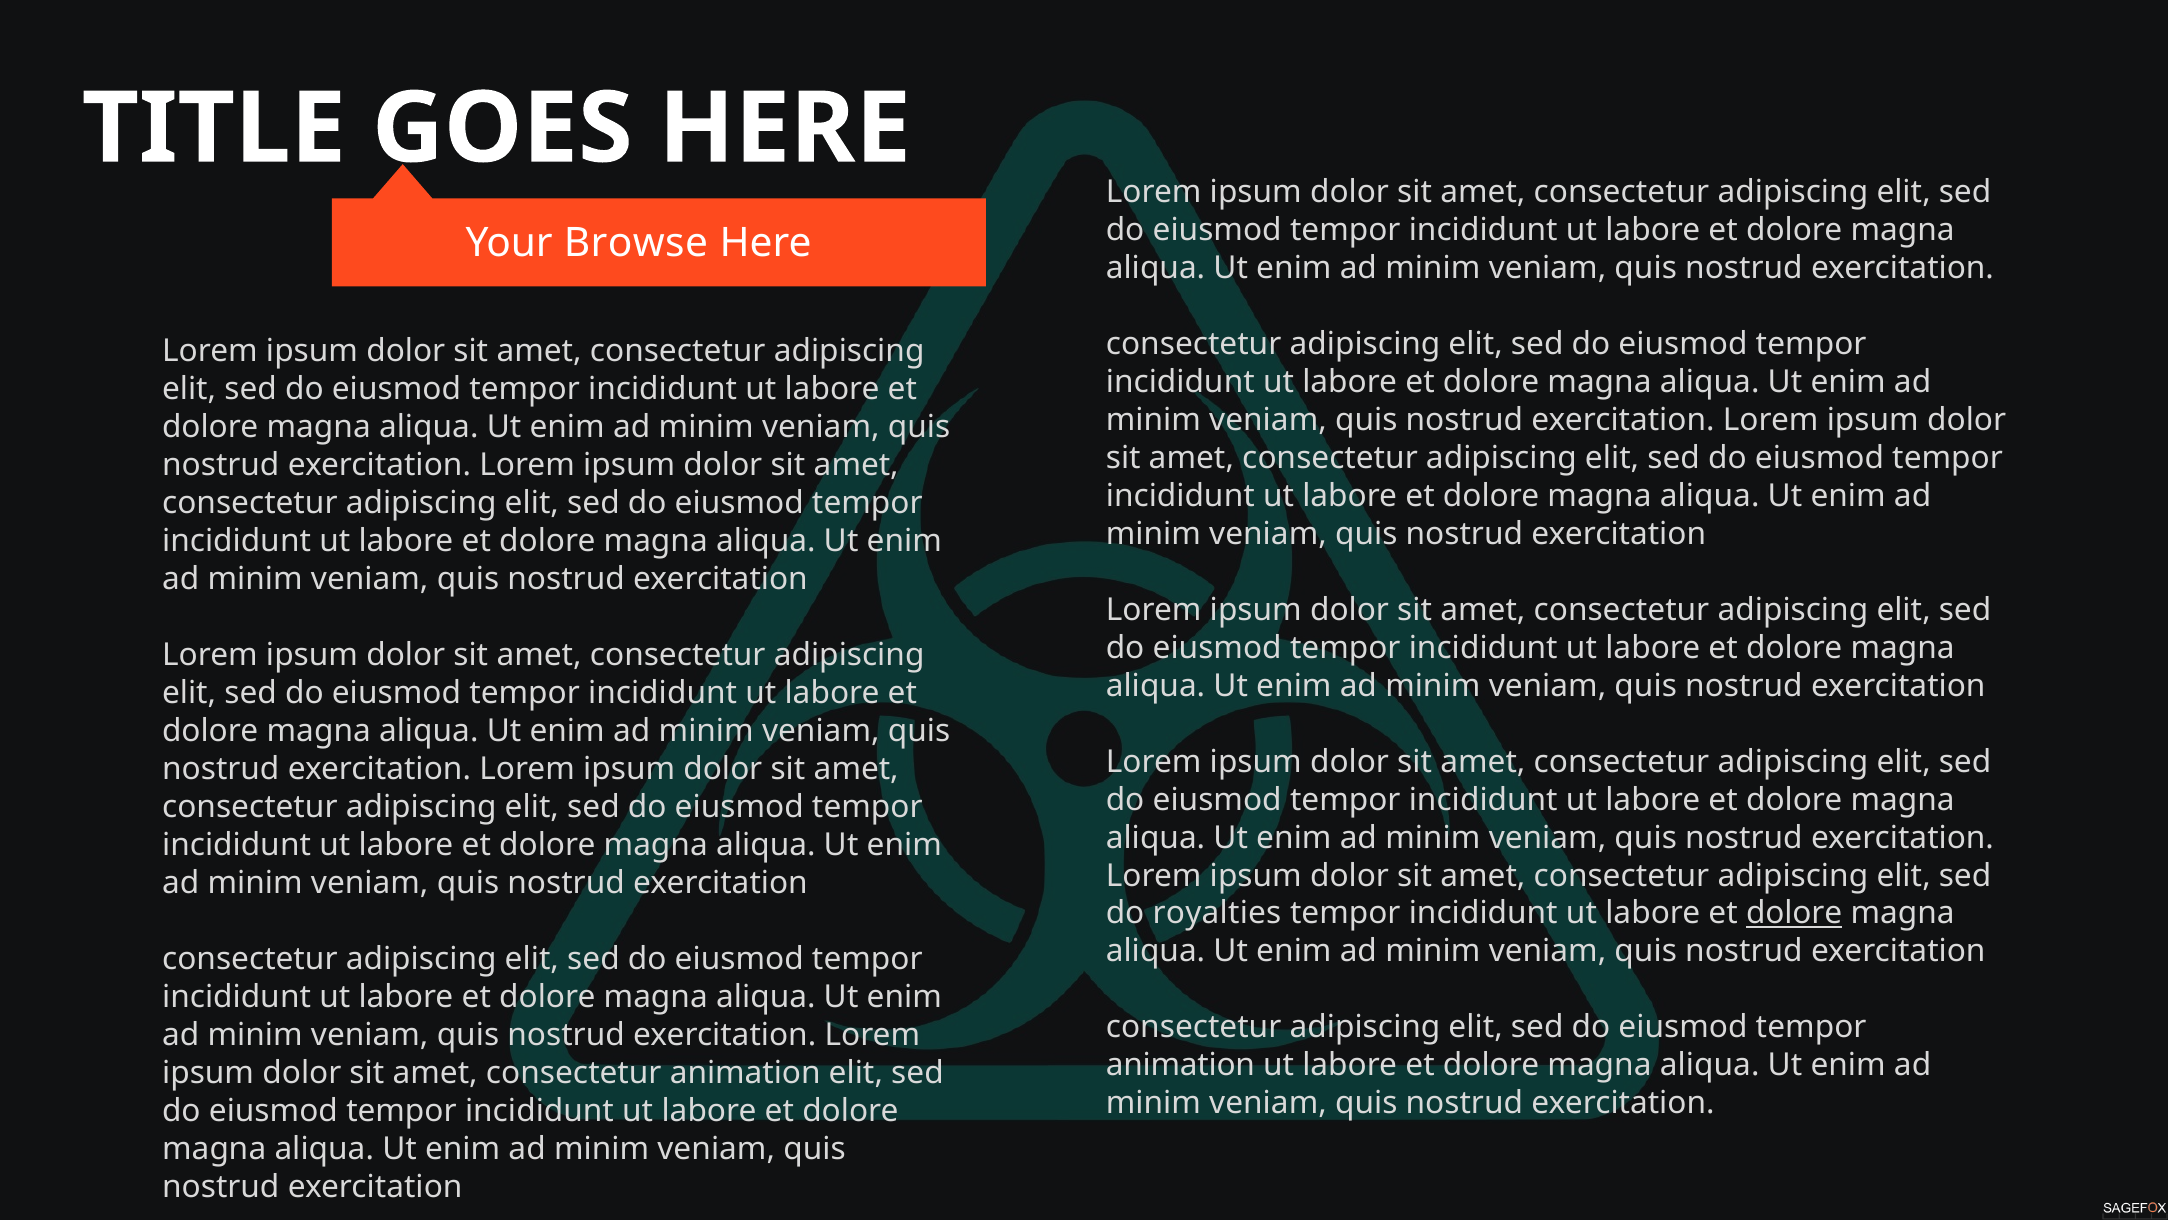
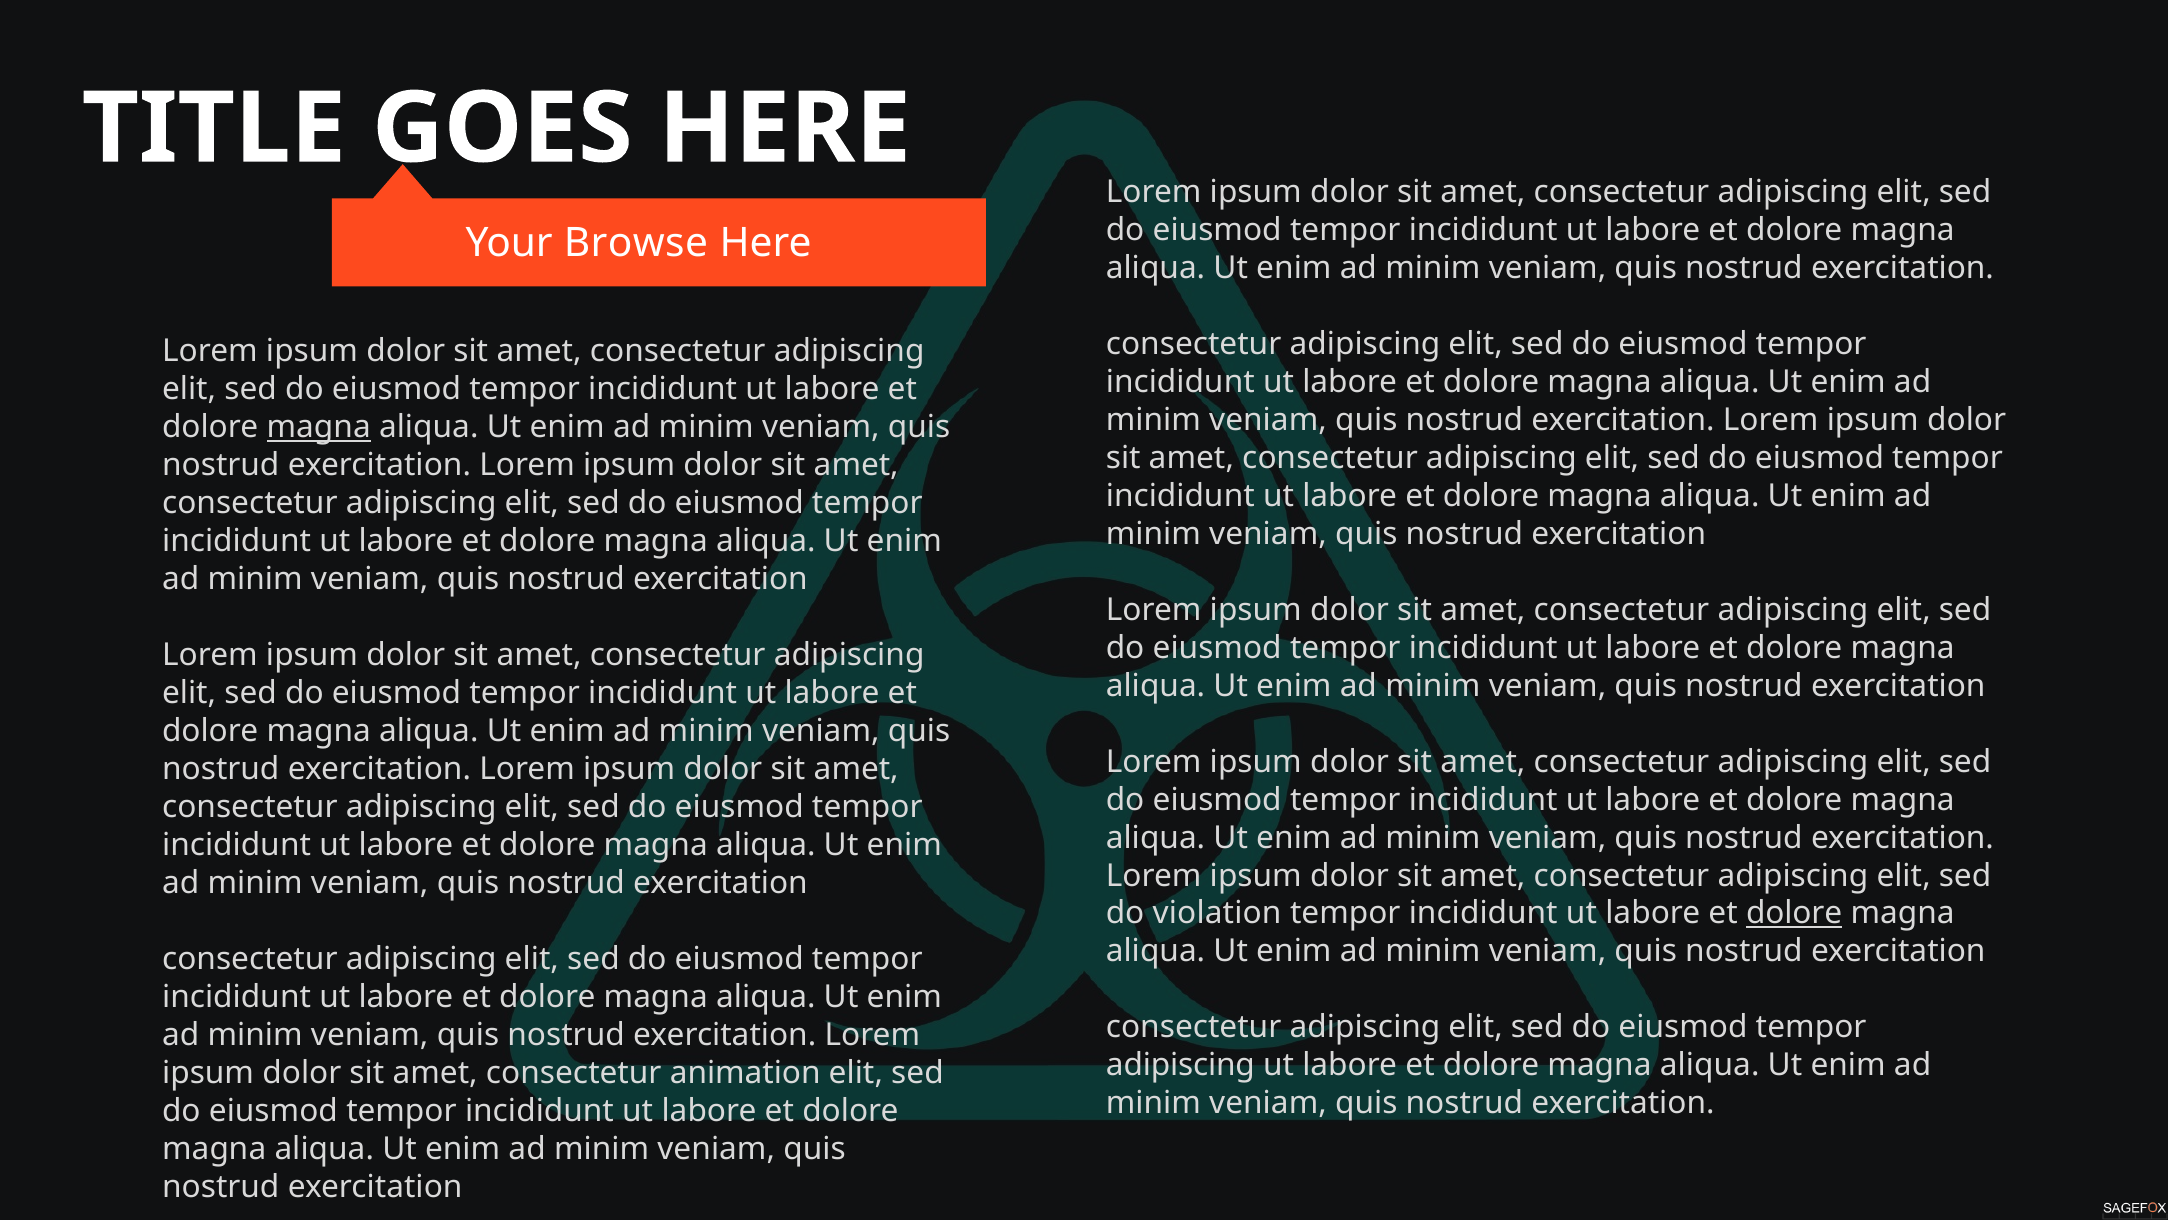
magna underline: none -> present (319, 427)
royalties: royalties -> violation (1217, 913)
animation: animation -> adipiscing (1180, 1065)
